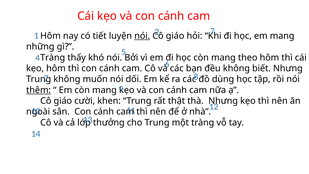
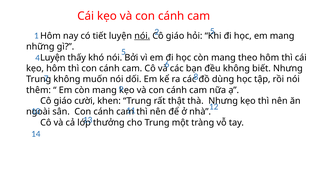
7: 7 -> 5 (212, 31)
Tràng: Tràng -> Luyện (53, 57)
thêm underline: present -> none (39, 90)
